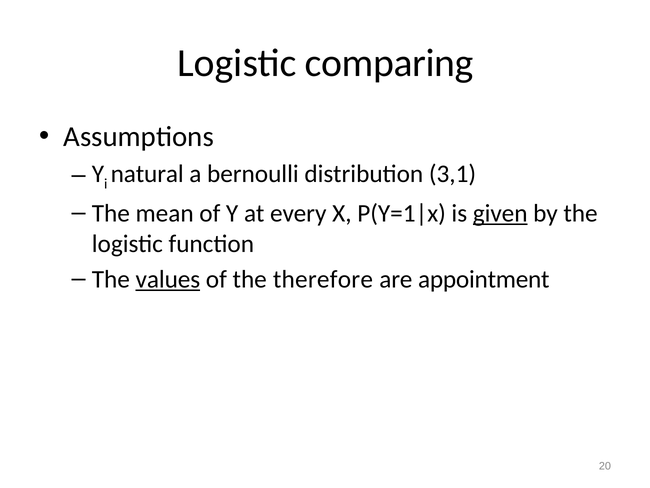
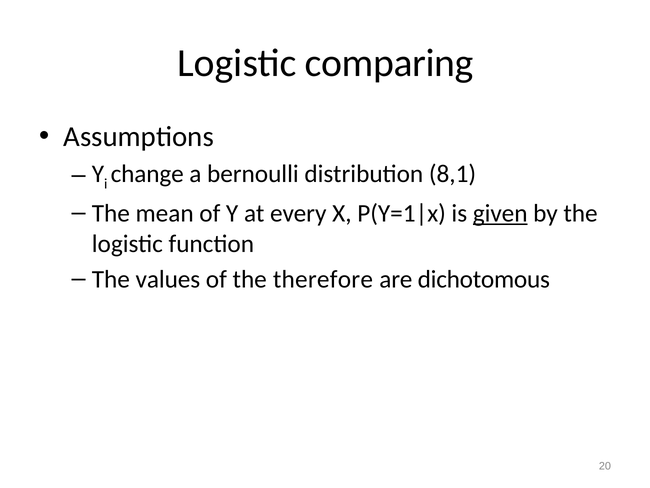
natural: natural -> change (147, 174)
3,1: 3,1 -> 8,1 (453, 174)
values underline: present -> none (168, 279)
appointment: appointment -> dichotomous (484, 279)
